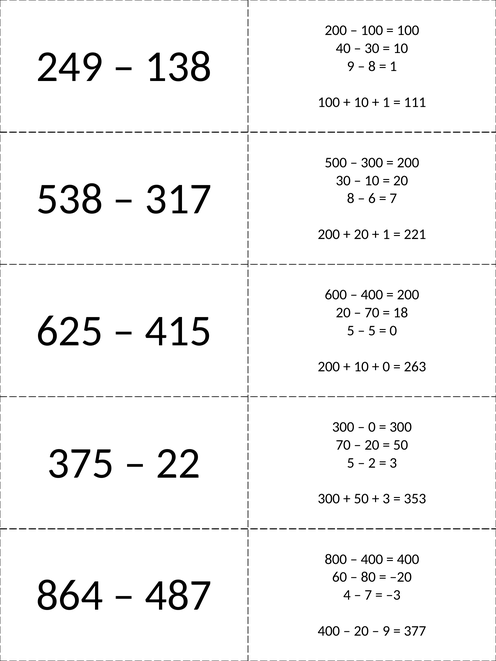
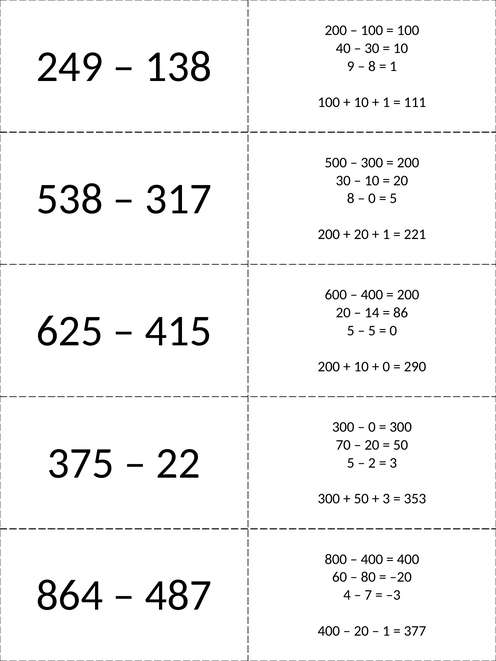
6: 6 -> 0 (372, 199)
7: 7 -> 5 (393, 199)
70: 70 -> 14 (372, 313)
18: 18 -> 86 (401, 313)
263: 263 -> 290 (415, 367)
9: 9 -> 1 (386, 631)
